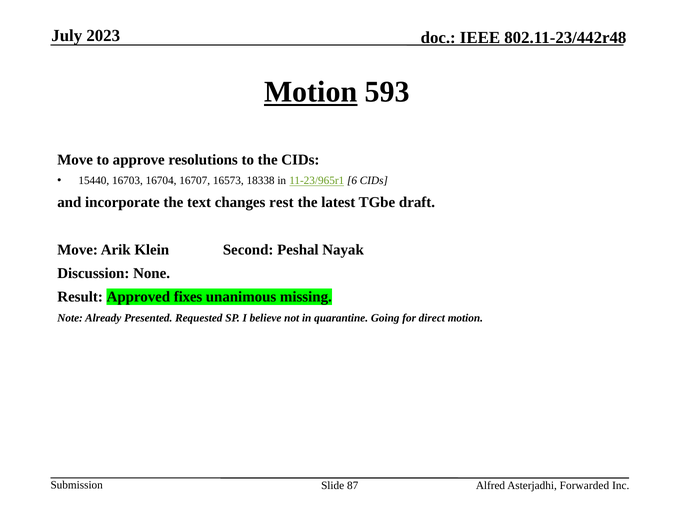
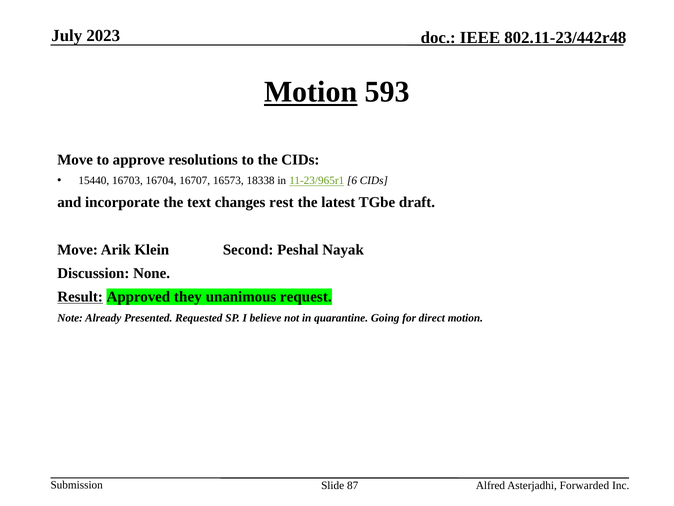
Result underline: none -> present (80, 297)
fixes: fixes -> they (188, 297)
missing: missing -> request (306, 297)
